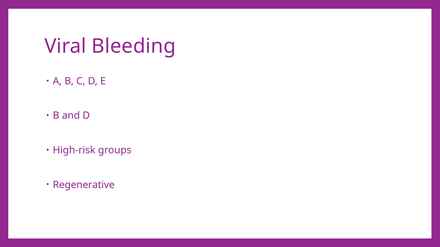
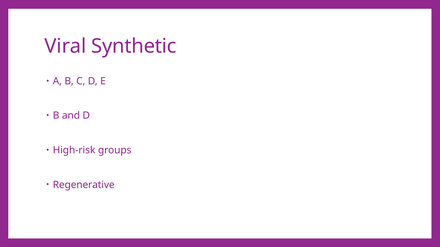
Bleeding: Bleeding -> Synthetic (134, 46)
